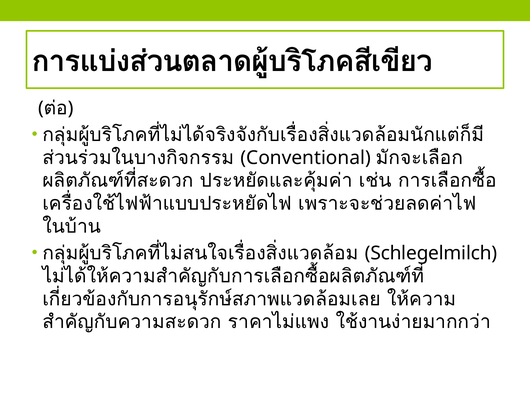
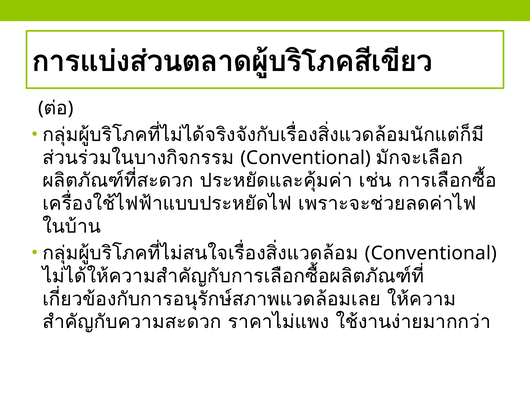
Schlegelmilch: Schlegelmilch -> Conventional (431, 254)
